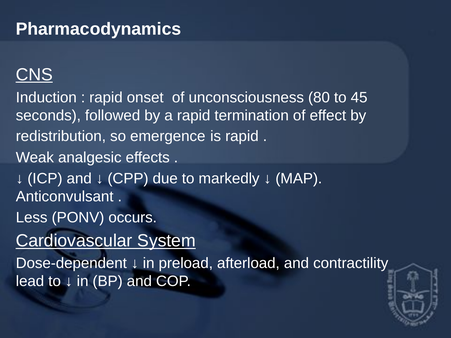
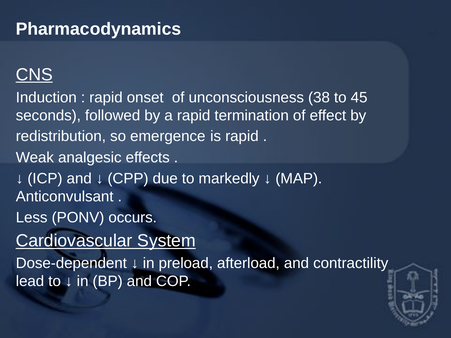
80: 80 -> 38 (319, 98)
